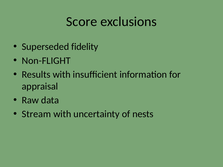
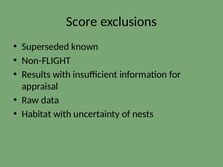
fidelity: fidelity -> known (85, 47)
Stream: Stream -> Habitat (36, 114)
